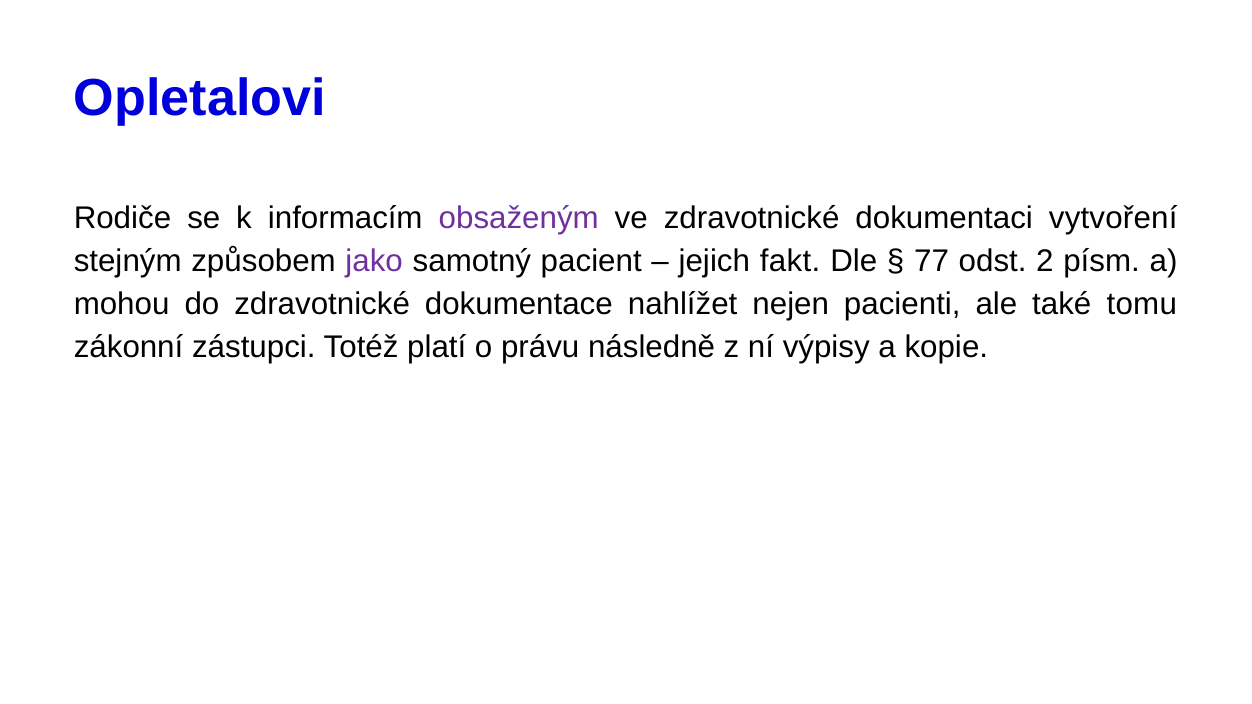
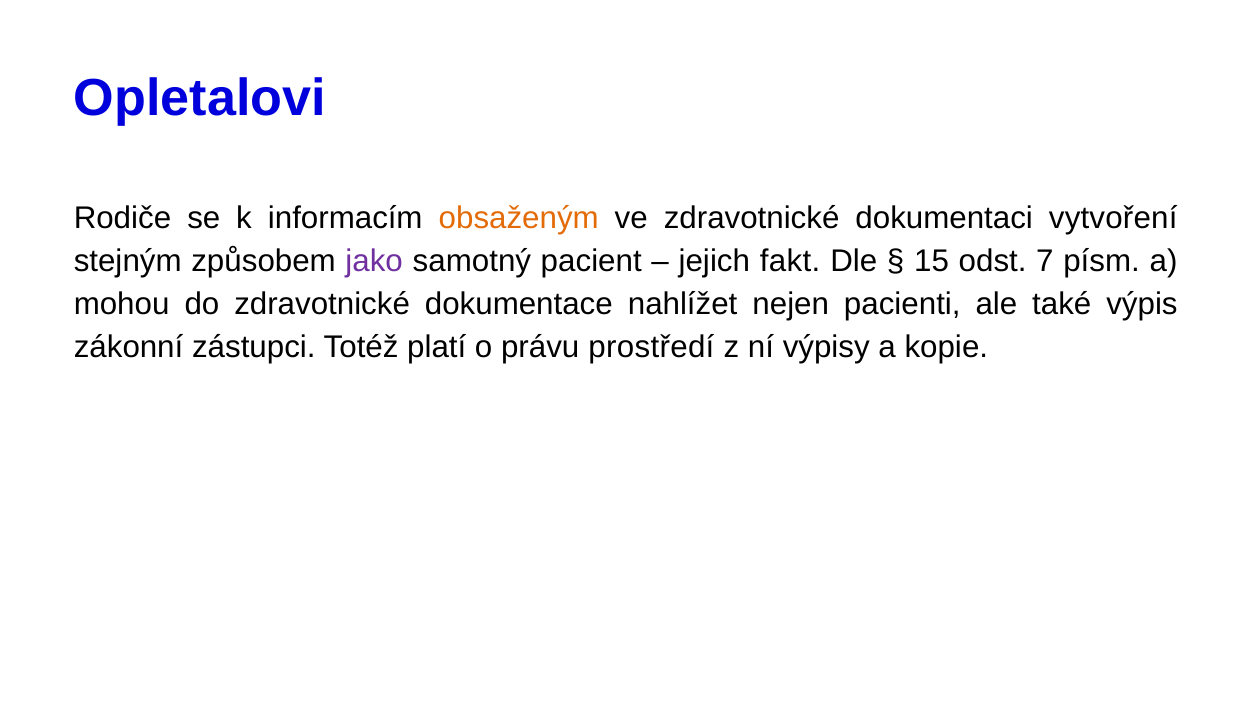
obsaženým colour: purple -> orange (519, 218)
77: 77 -> 15 (932, 261)
2: 2 -> 7 (1045, 261)
tomu: tomu -> výpis (1142, 304)
následně: následně -> prostředí (651, 347)
